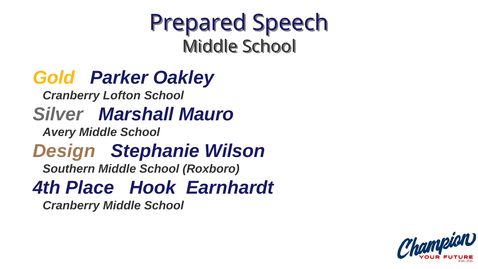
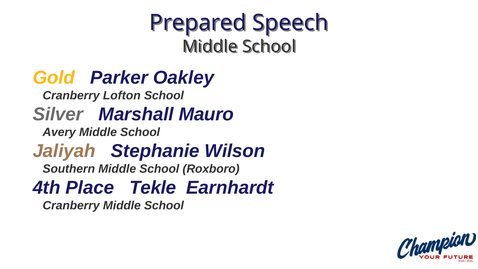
Design: Design -> Jaliyah (64, 151)
Hook: Hook -> Tekle (153, 188)
